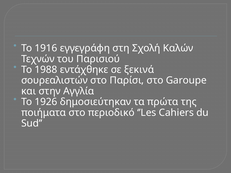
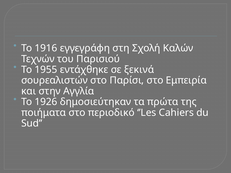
1988: 1988 -> 1955 (46, 70)
Garoupe: Garoupe -> Εμπειρία (186, 80)
